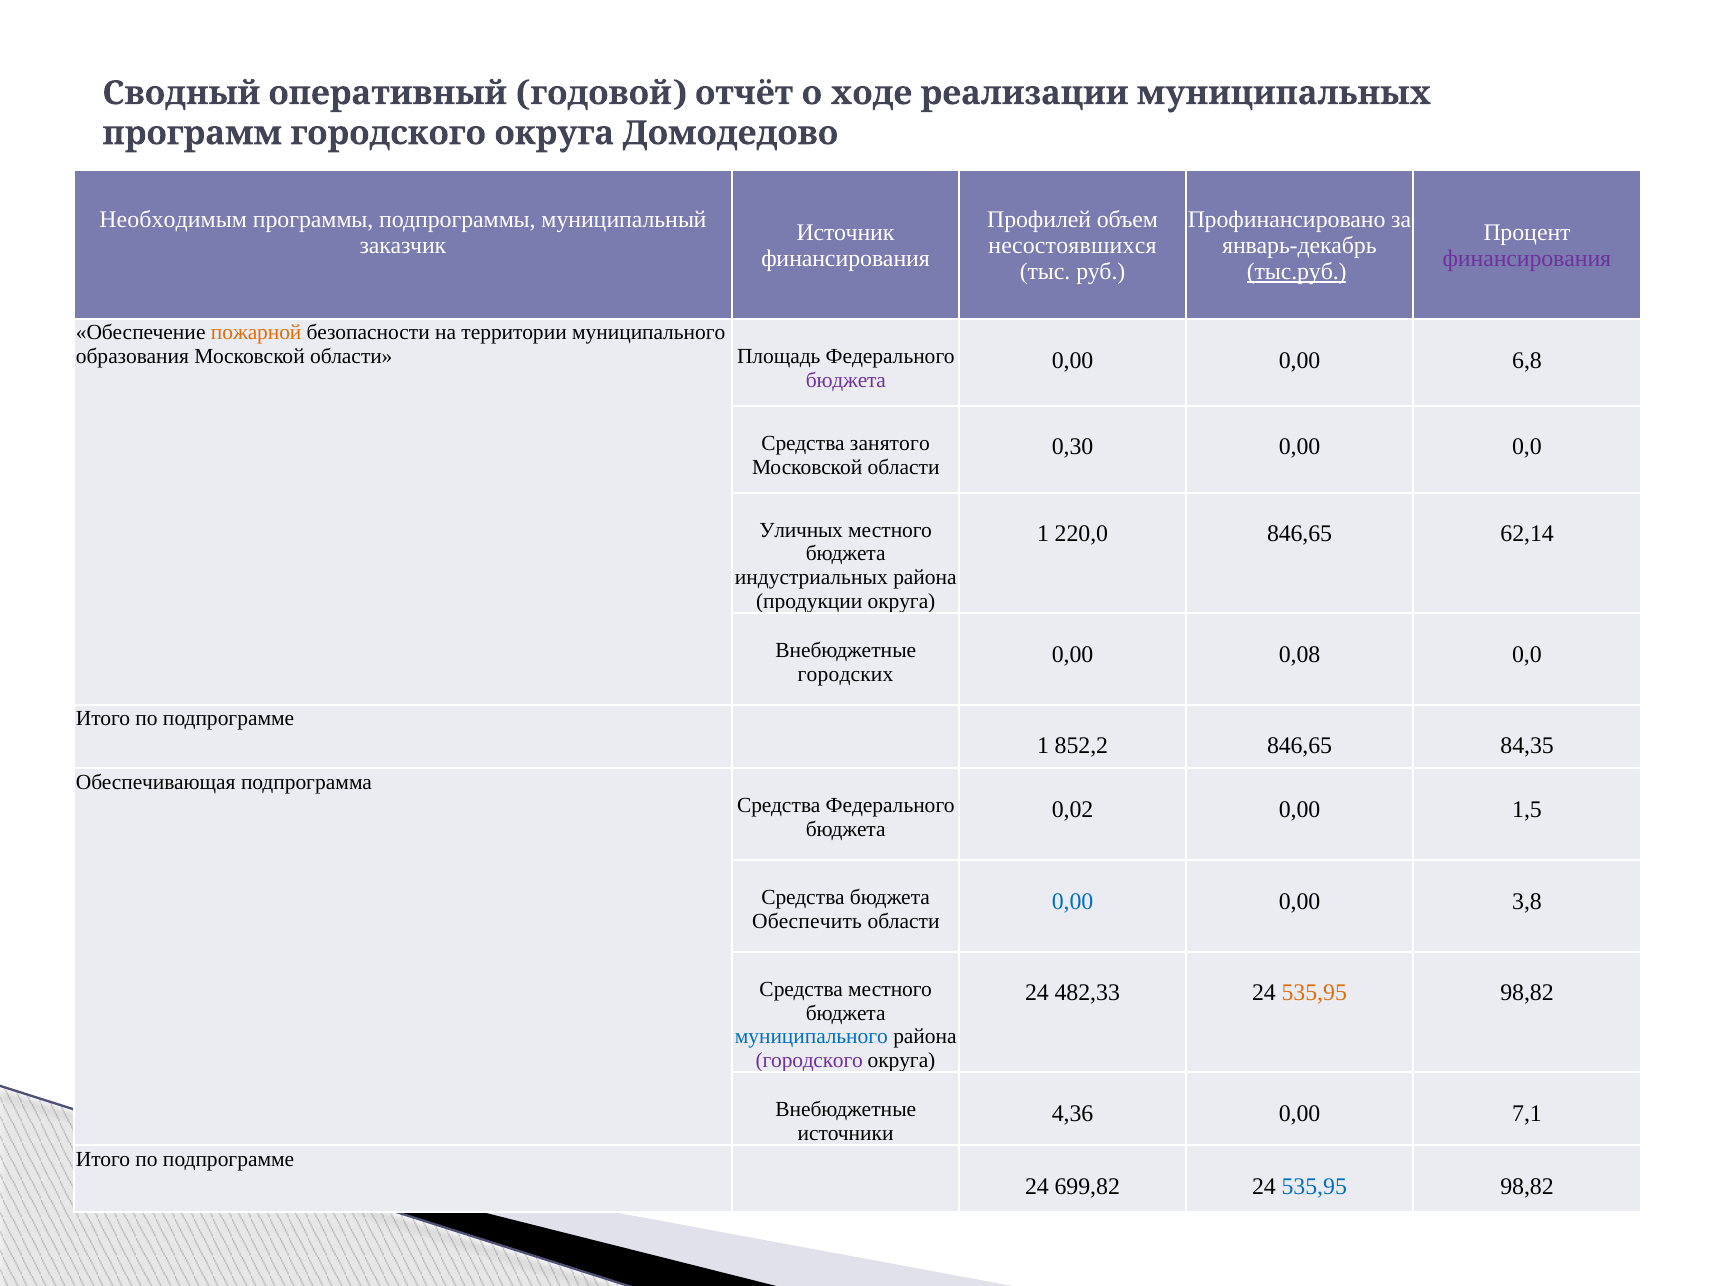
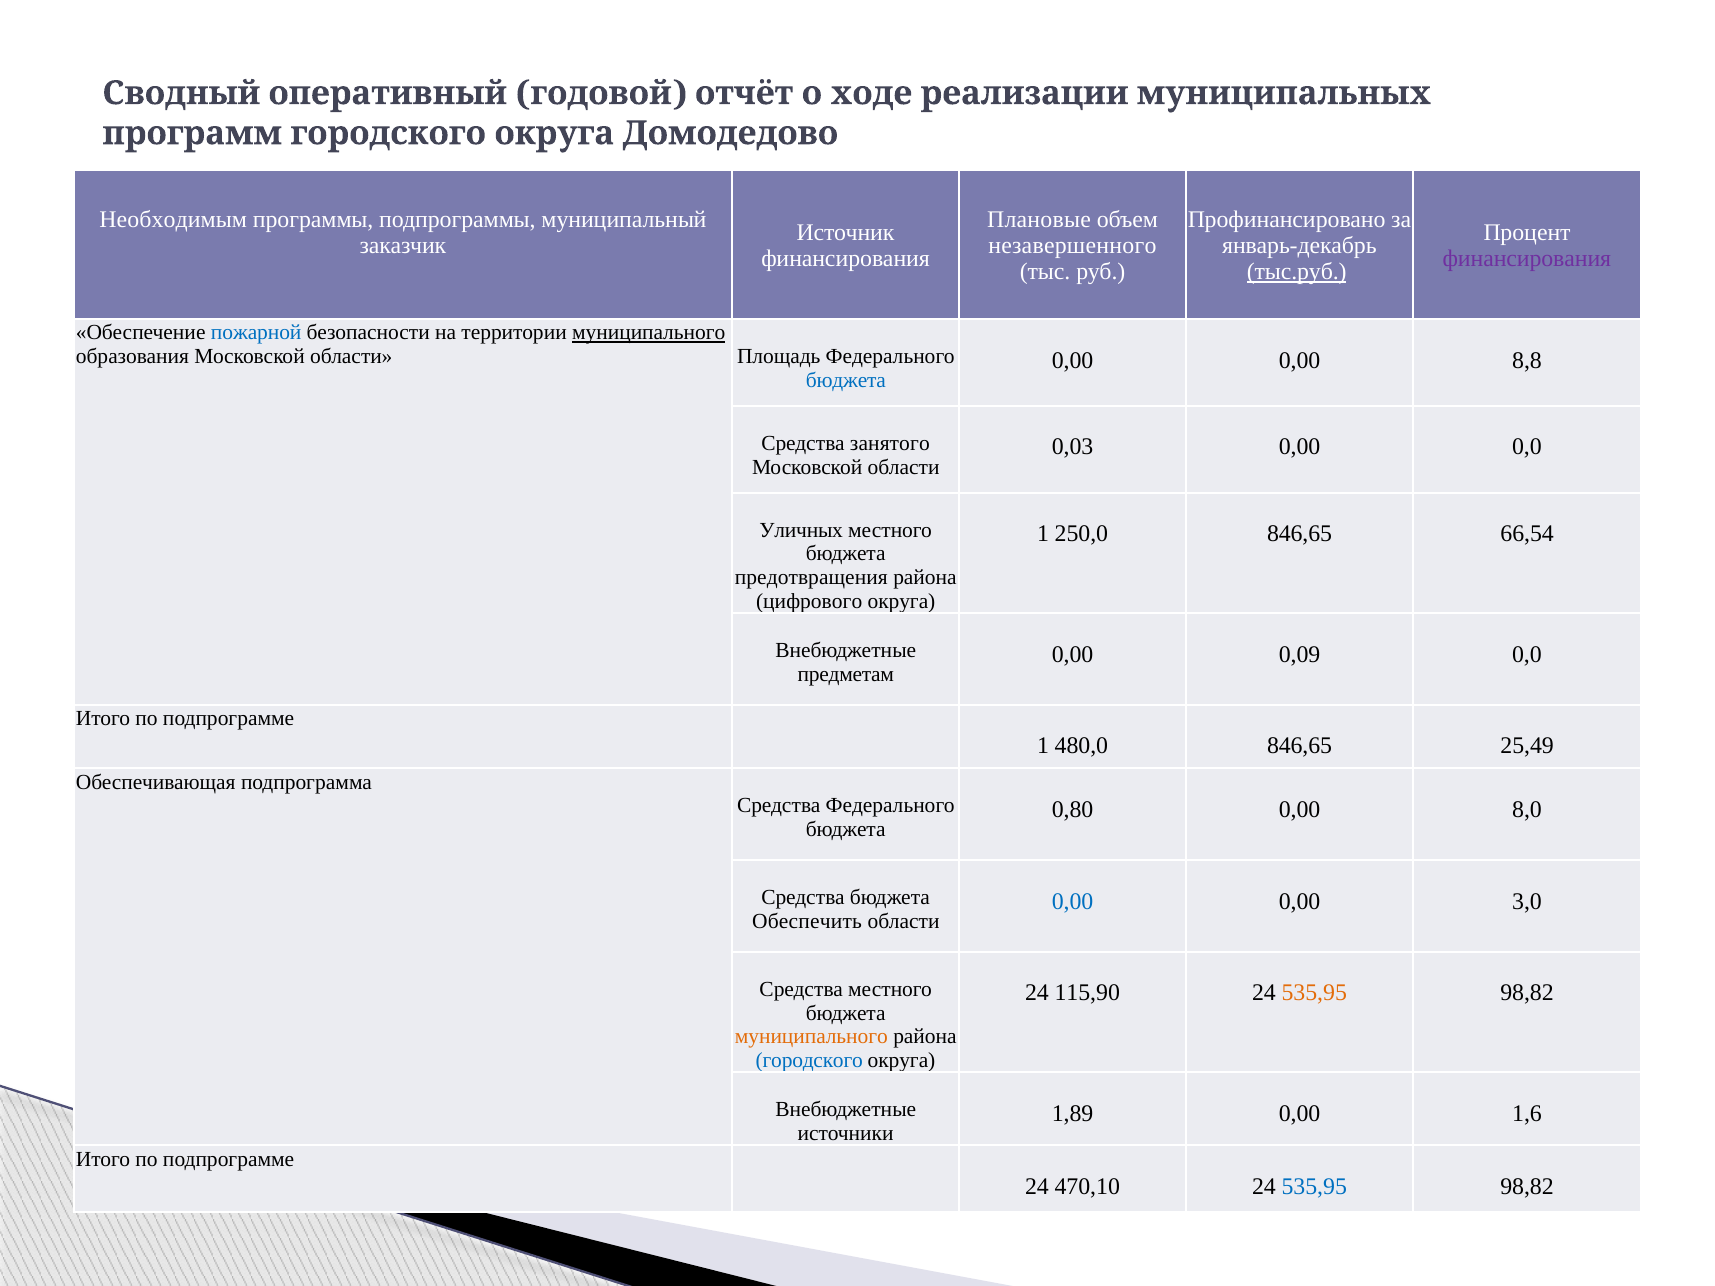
Профилей: Профилей -> Плановые (1039, 219)
несостоявшихся: несостоявшихся -> незавершенного (1072, 246)
пожарной colour: orange -> blue (256, 333)
муниципального underline: none -> present (649, 333)
6,8: 6,8 -> 8,8 (1527, 360)
бюджета colour: purple -> blue (846, 380)
0,30: 0,30 -> 0,03 (1073, 447)
220,0: 220,0 -> 250,0 (1081, 534)
62,14: 62,14 -> 66,54 (1527, 534)
индустриальных: индустриальных -> предотвращения (811, 578)
продукции: продукции -> цифрового (809, 602)
0,08: 0,08 -> 0,09 (1300, 655)
городских: городских -> предметам (846, 675)
852,2: 852,2 -> 480,0 (1081, 746)
84,35: 84,35 -> 25,49 (1527, 746)
0,02: 0,02 -> 0,80 (1073, 810)
1,5: 1,5 -> 8,0 (1527, 810)
3,8: 3,8 -> 3,0 (1527, 901)
482,33: 482,33 -> 115,90 (1087, 993)
муниципального colour: blue -> orange (811, 1037)
городского colour: purple -> blue (809, 1061)
4,36: 4,36 -> 1,89 (1073, 1114)
7,1: 7,1 -> 1,6 (1527, 1114)
699,82: 699,82 -> 470,10 (1087, 1187)
